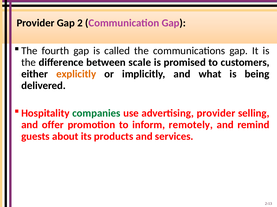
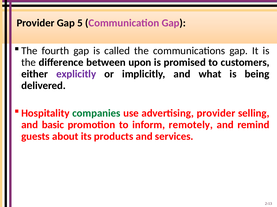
2: 2 -> 5 (80, 23)
scale: scale -> upon (140, 63)
explicitly colour: orange -> purple (76, 74)
offer: offer -> basic (53, 125)
